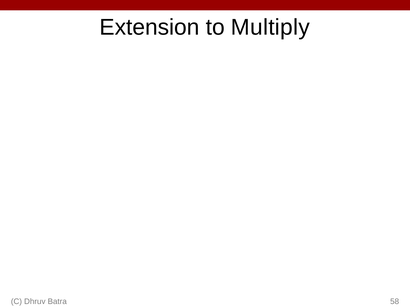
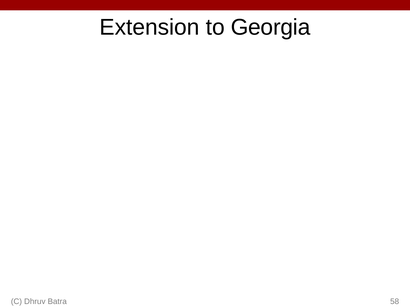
Multiply: Multiply -> Georgia (271, 27)
